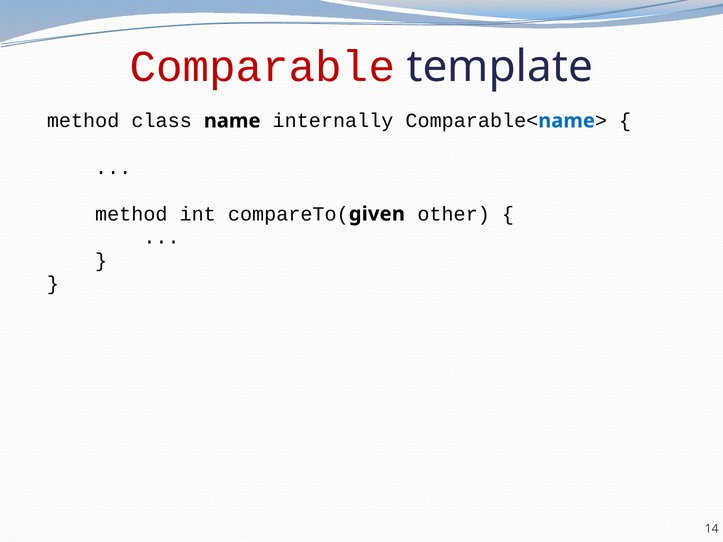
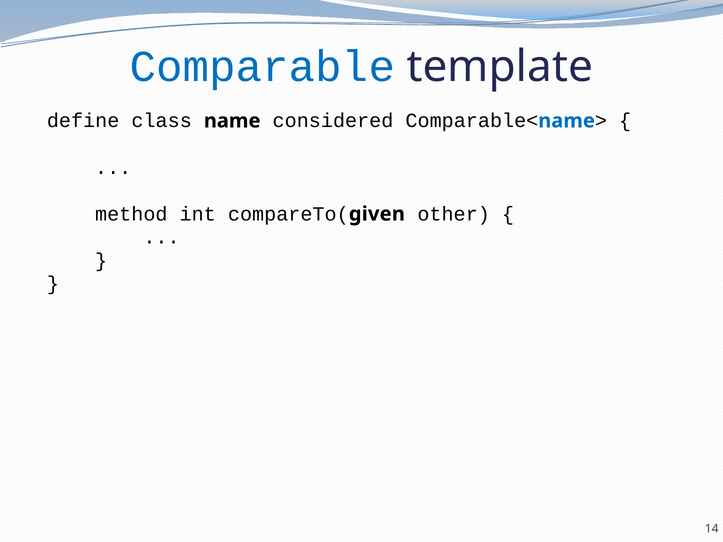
Comparable colour: red -> blue (262, 67)
method: method -> define (83, 121)
internally: internally -> considered (333, 121)
